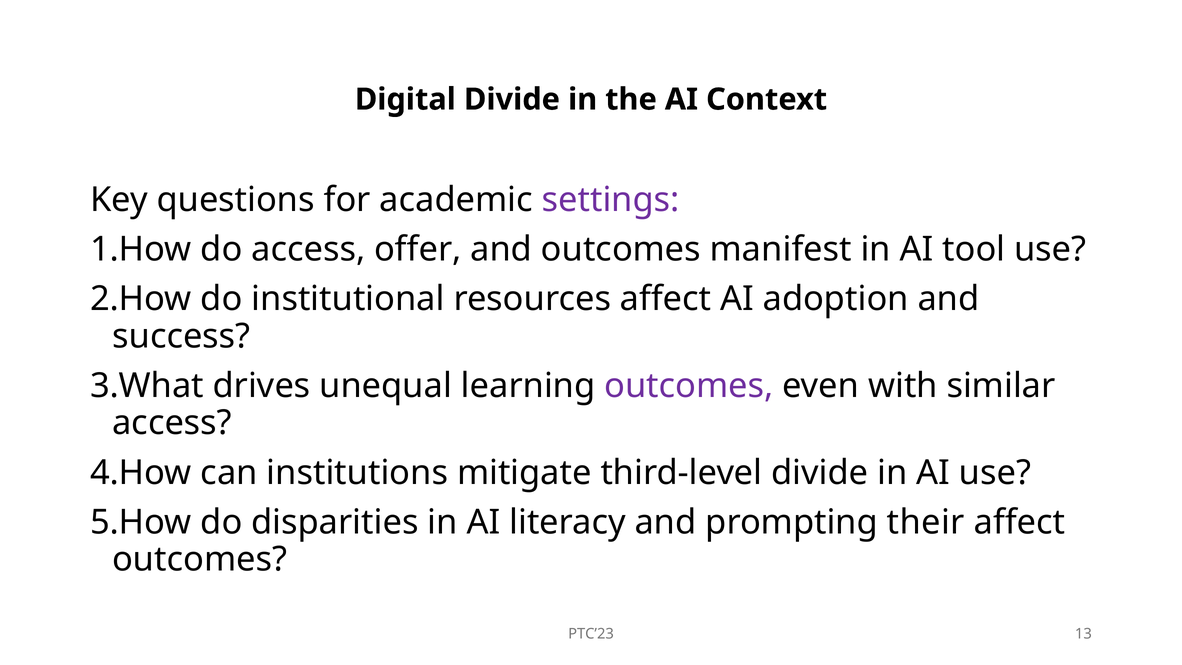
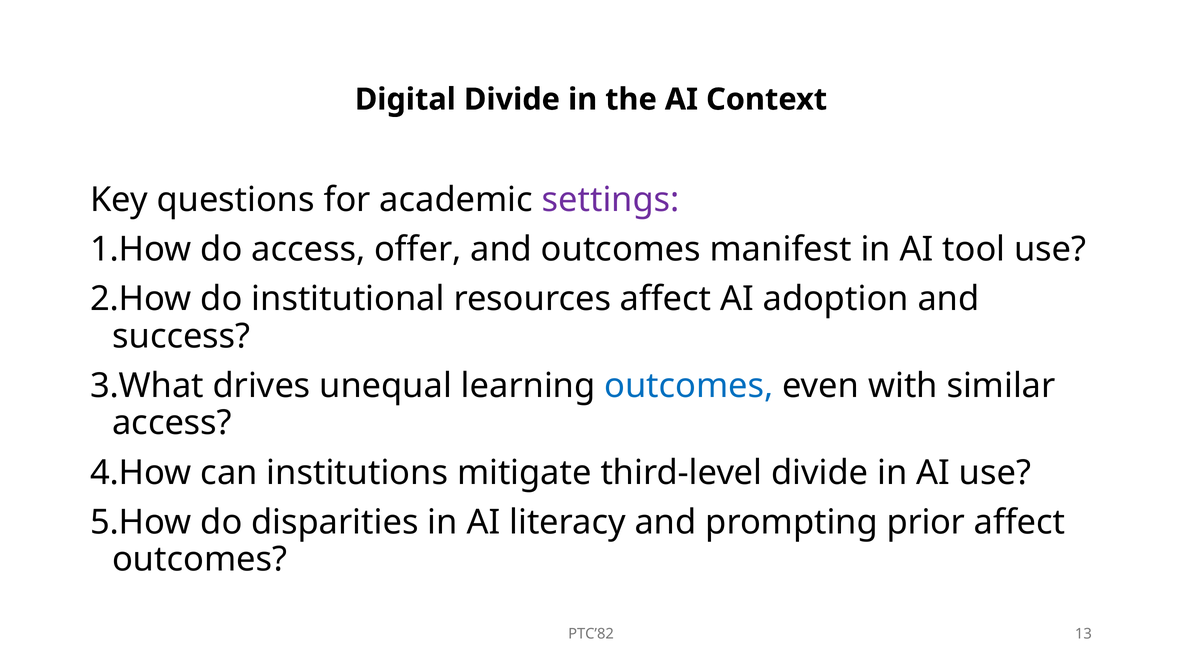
outcomes colour: purple -> blue (689, 386)
their: their -> prior (926, 522)
PTC’23: PTC’23 -> PTC’82 (591, 634)
